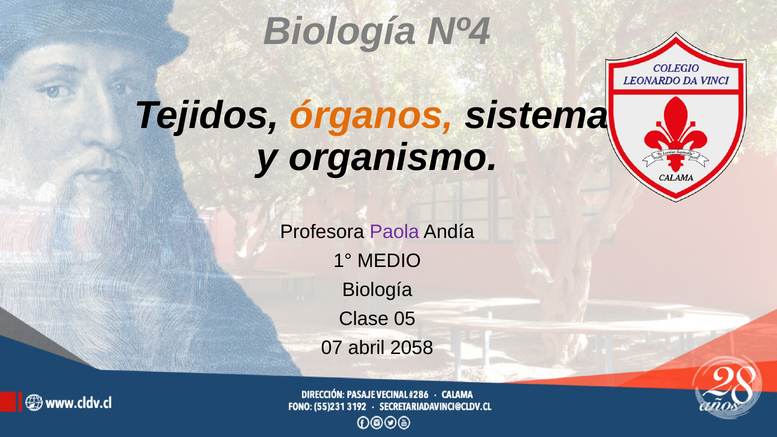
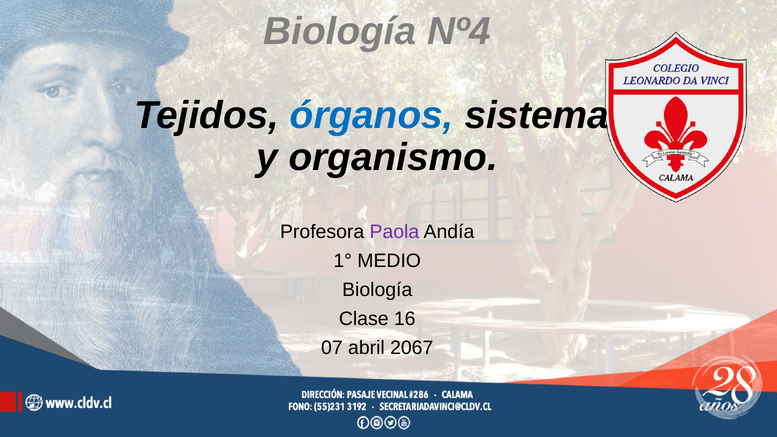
órganos colour: orange -> blue (372, 115)
05: 05 -> 16 (405, 319)
2058: 2058 -> 2067 (412, 348)
